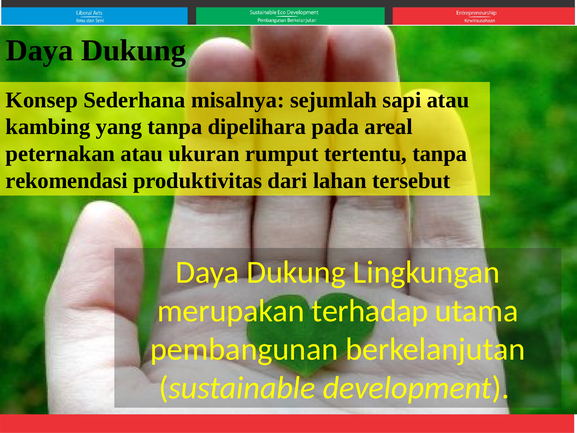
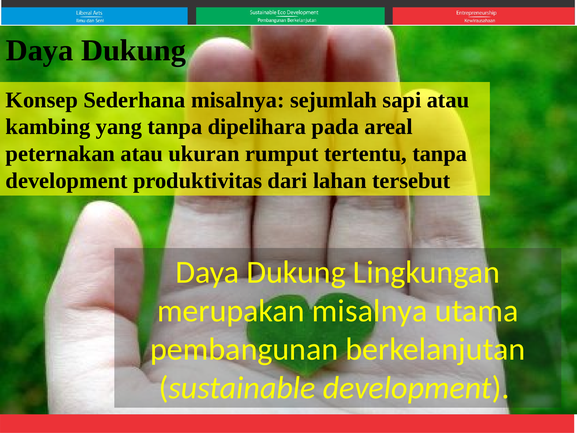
rekomendasi: rekomendasi -> development (67, 181)
merupakan terhadap: terhadap -> misalnya (370, 311)
